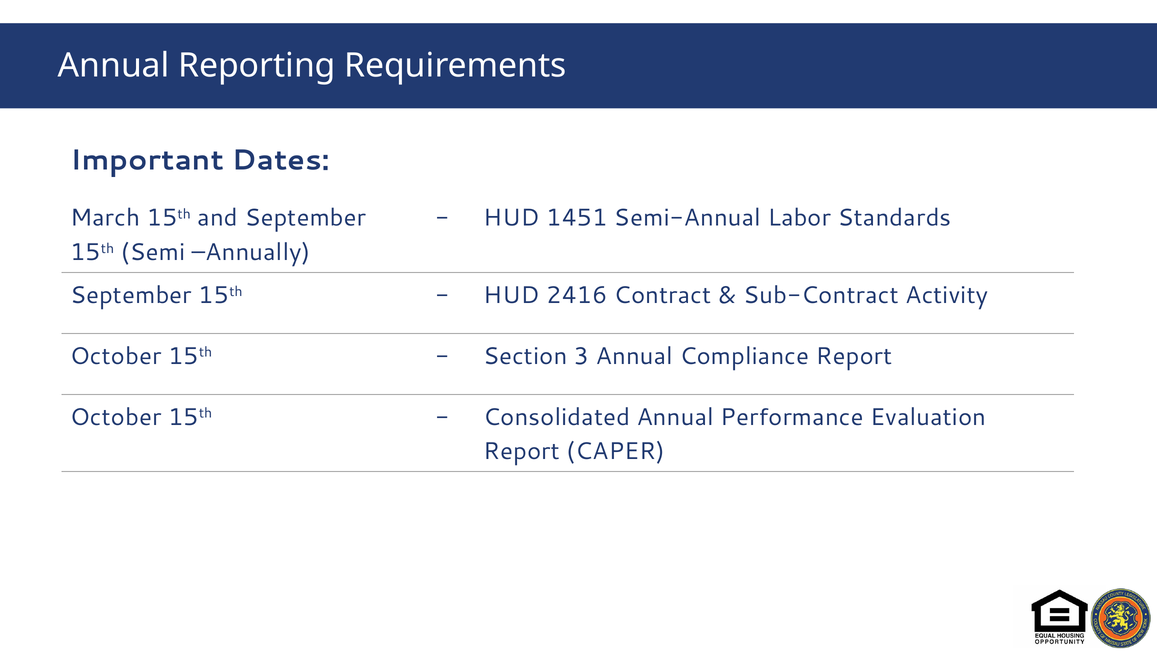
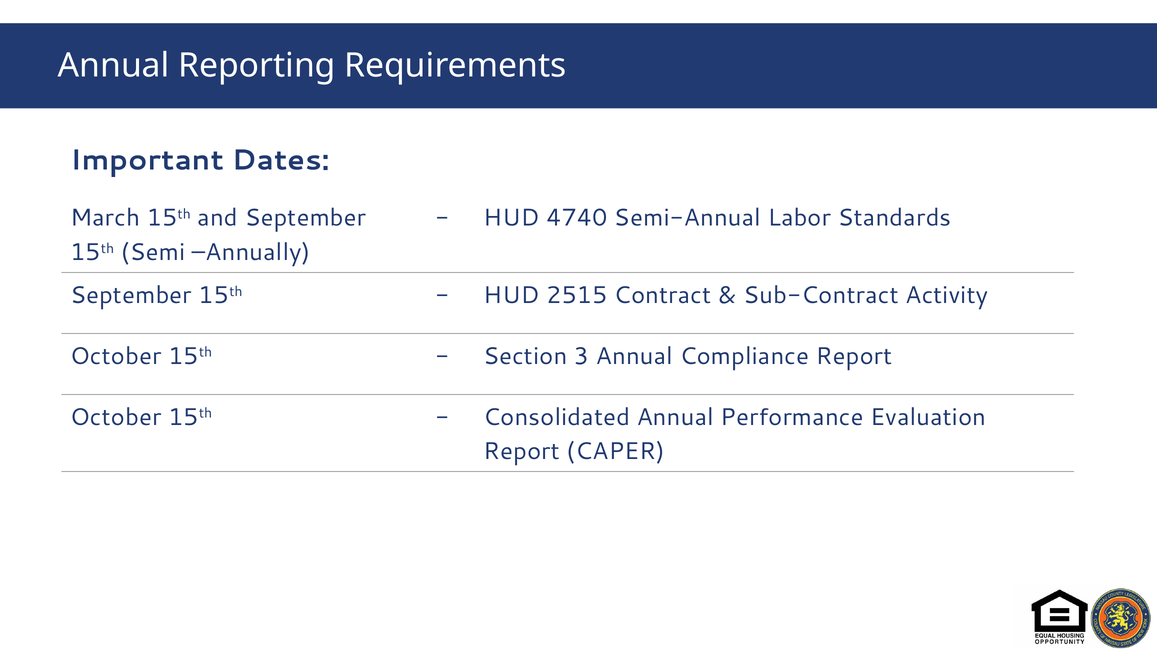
1451: 1451 -> 4740 (577, 218)
2416: 2416 -> 2515 (577, 295)
